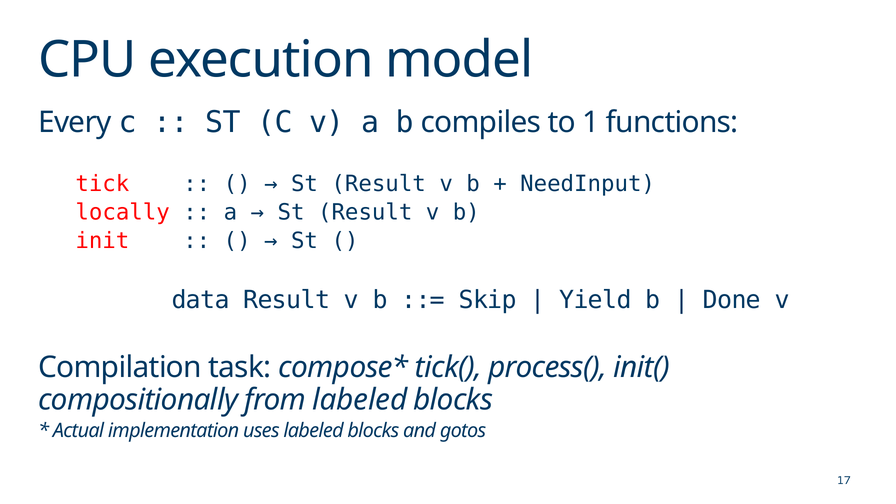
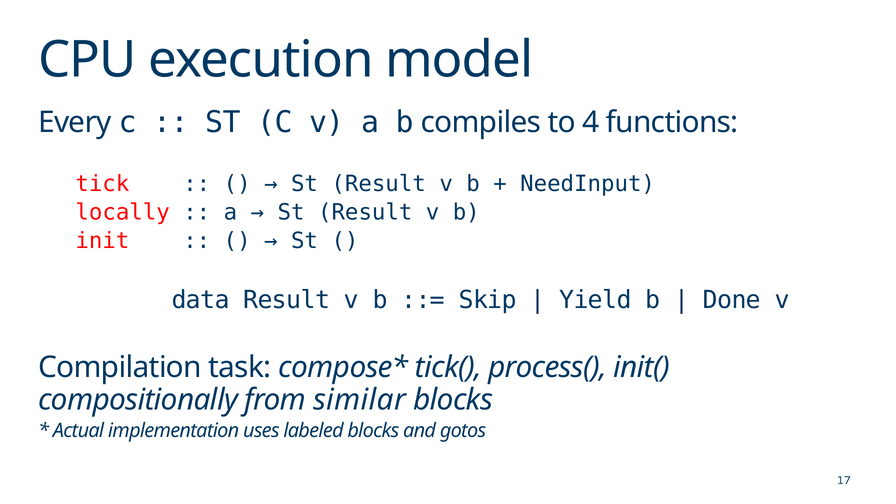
1: 1 -> 4 (591, 122)
from labeled: labeled -> similar (360, 400)
